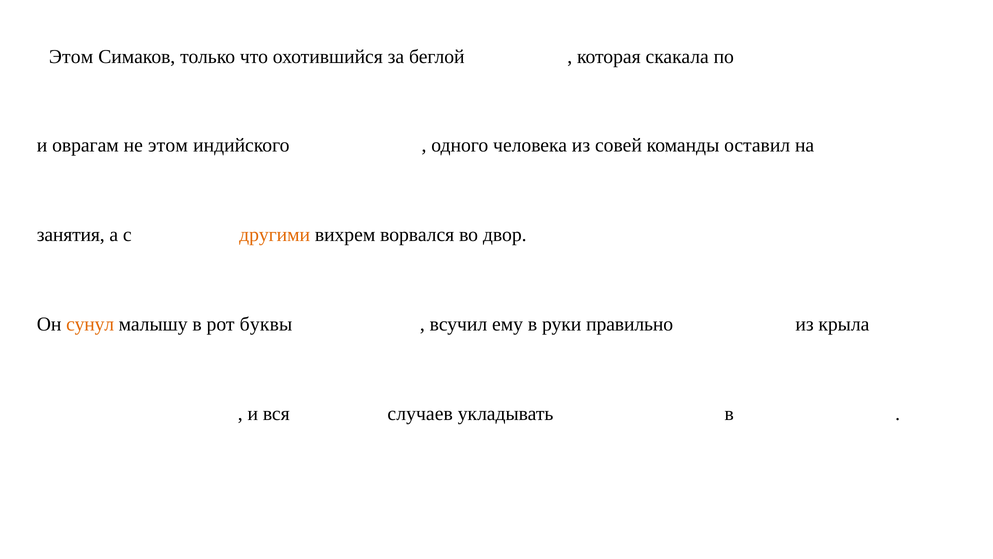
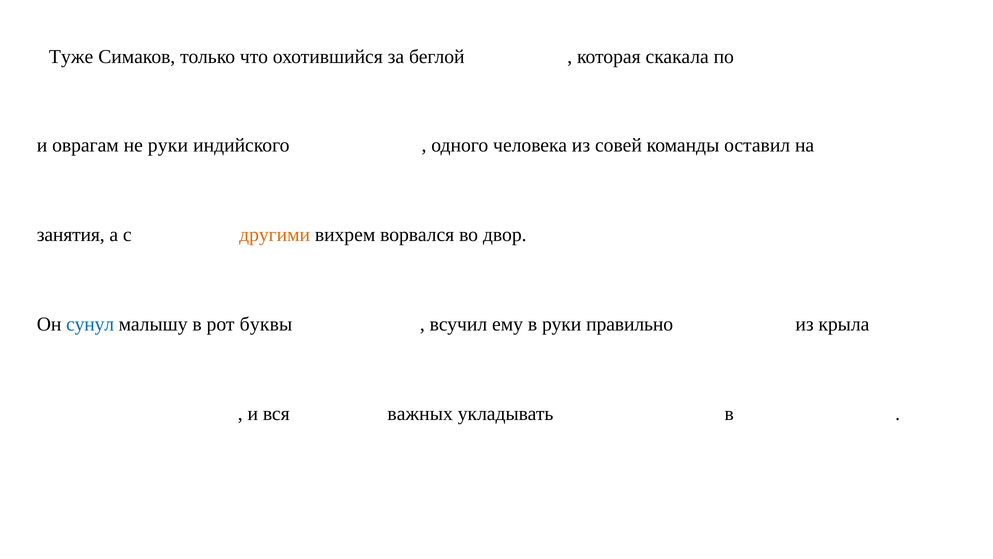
Этом: Этом -> Туже (71, 57)
не этом: этом -> руки (168, 145)
сунул colour: orange -> blue (90, 324)
случаев: случаев -> важных (420, 413)
